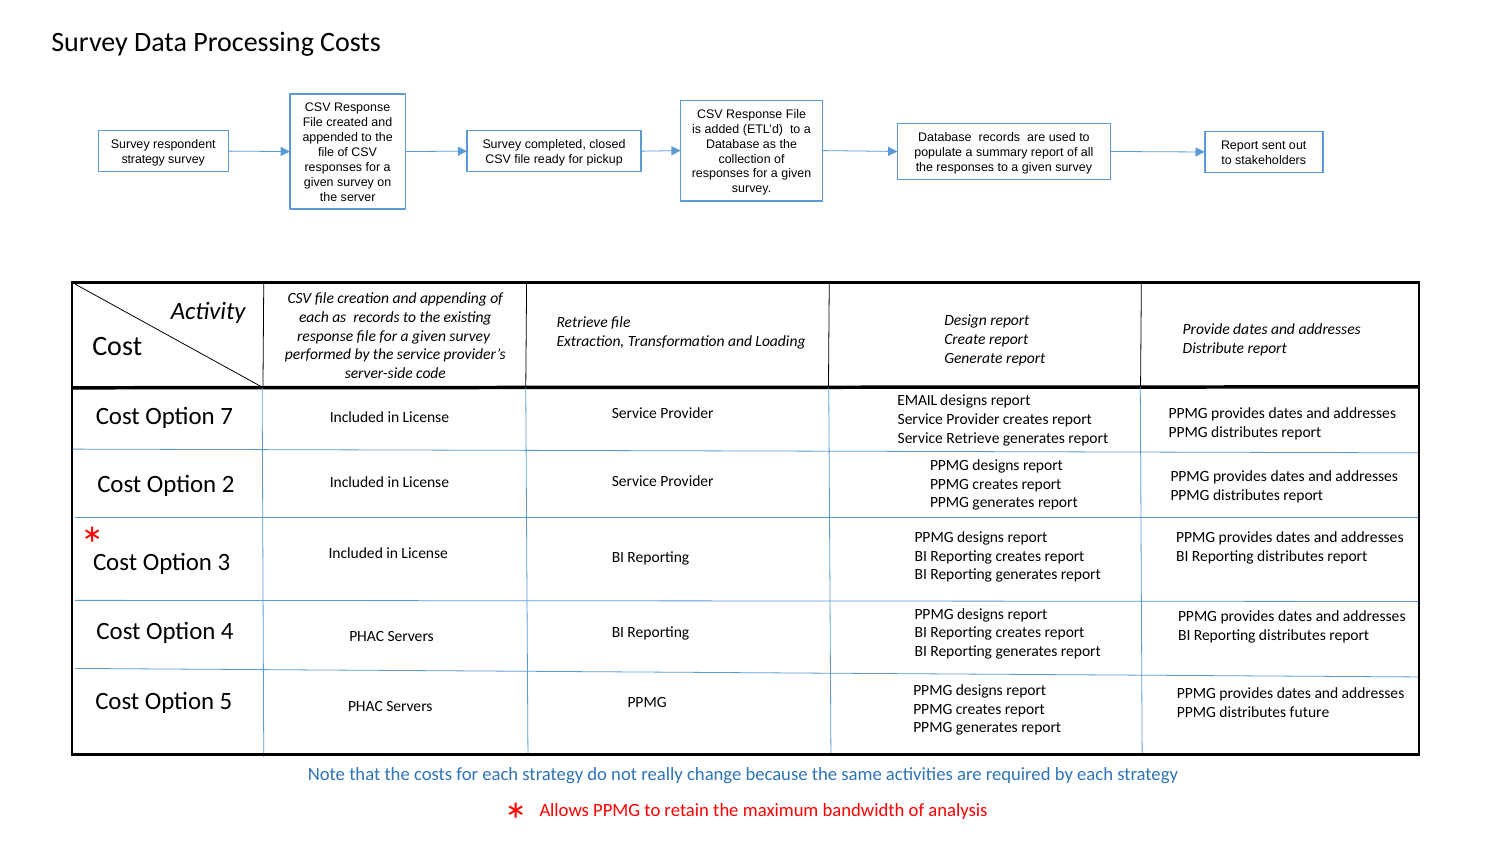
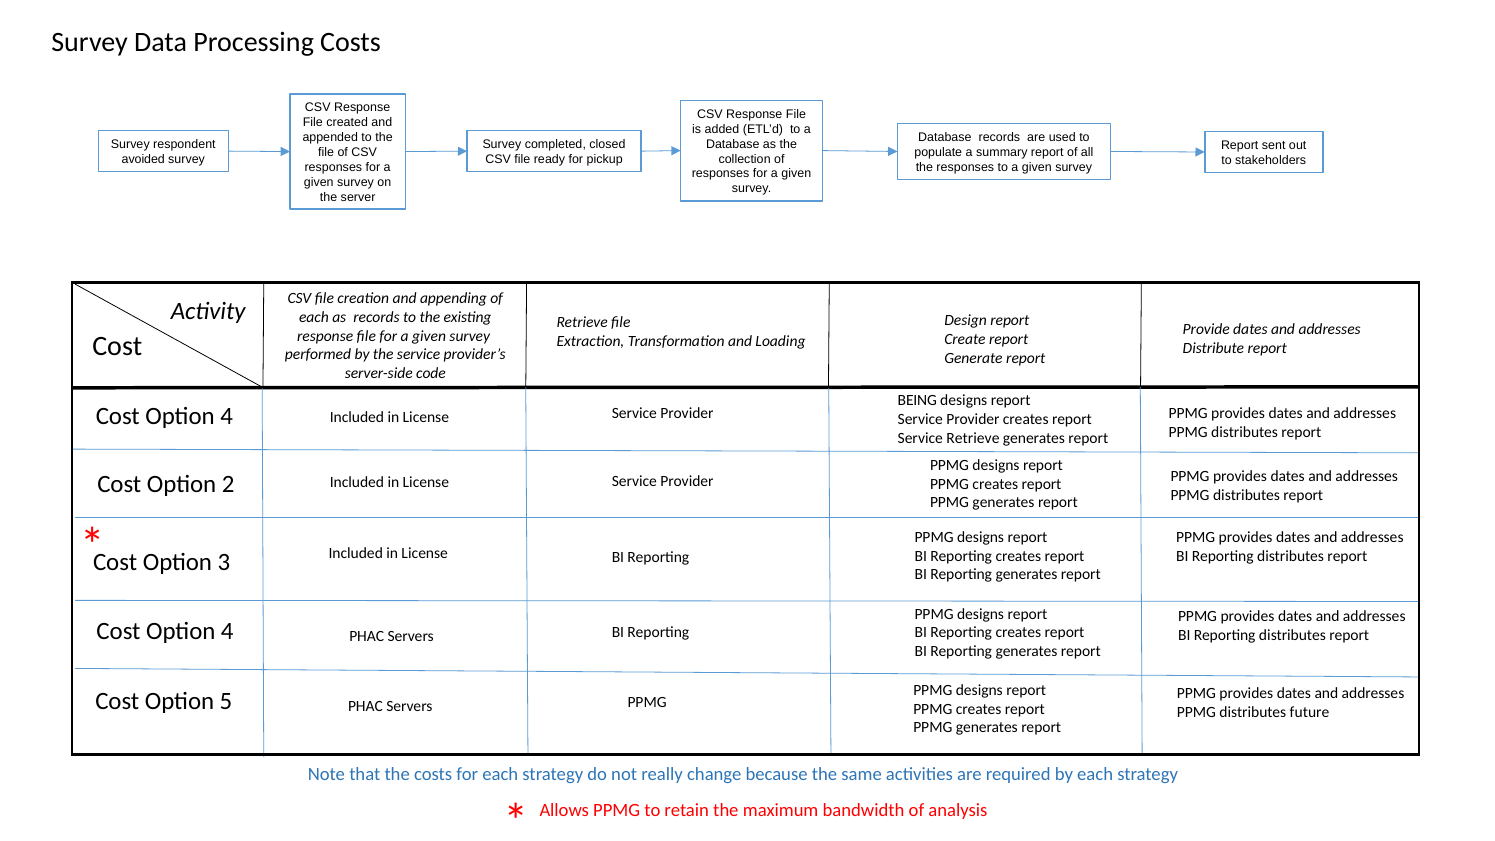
strategy: strategy -> avoided (143, 159)
EMAIL: EMAIL -> BEING (917, 401)
7: 7 -> 4 (227, 416)
